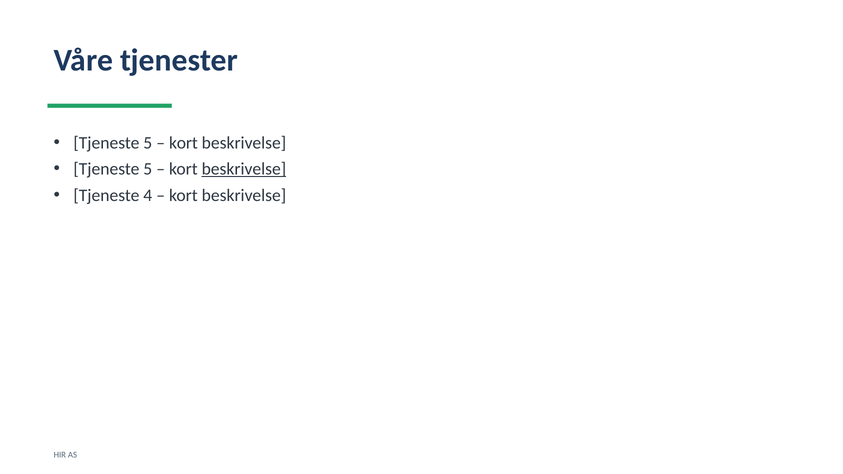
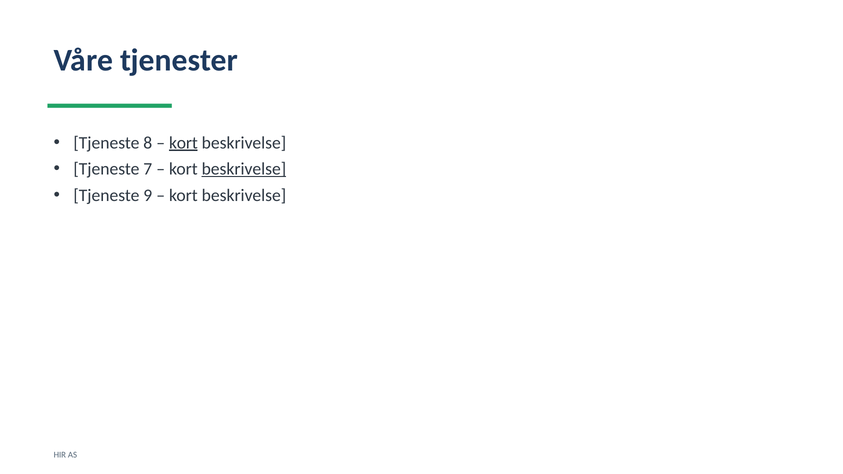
5: 5 -> 8 (148, 143)
kort underline: none -> present (183, 143)
5: 5 -> 7 (148, 169)
4: 4 -> 9 (148, 195)
